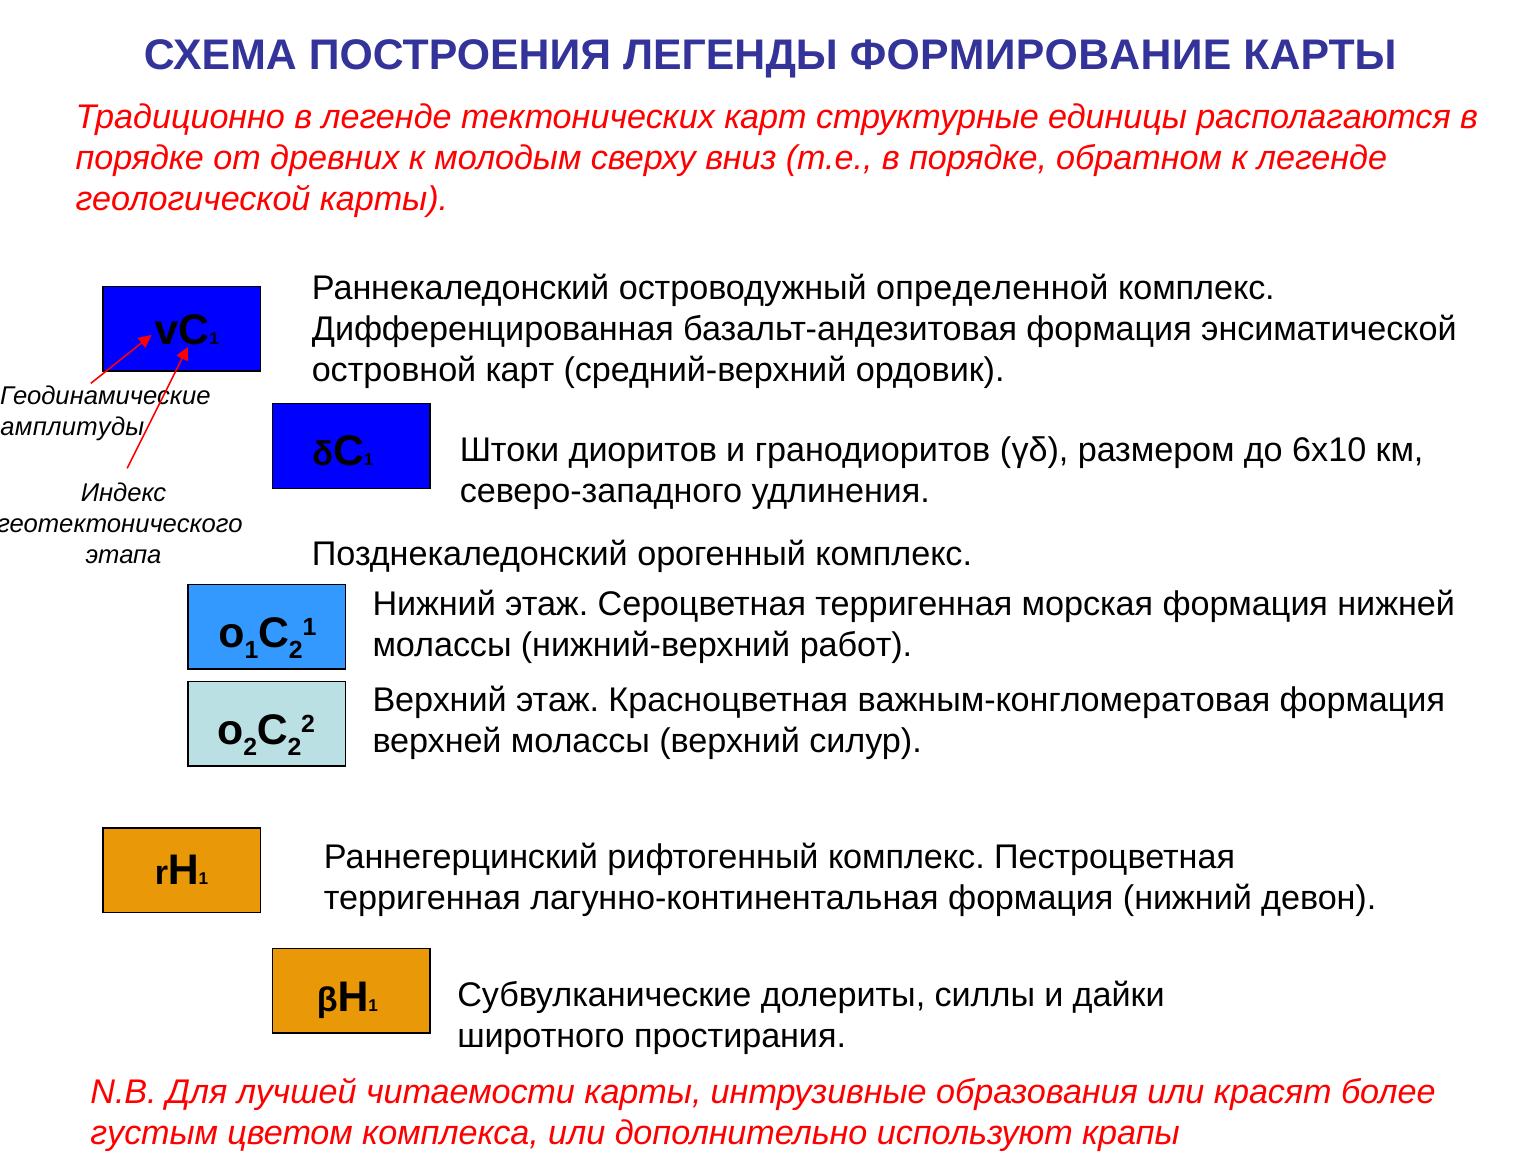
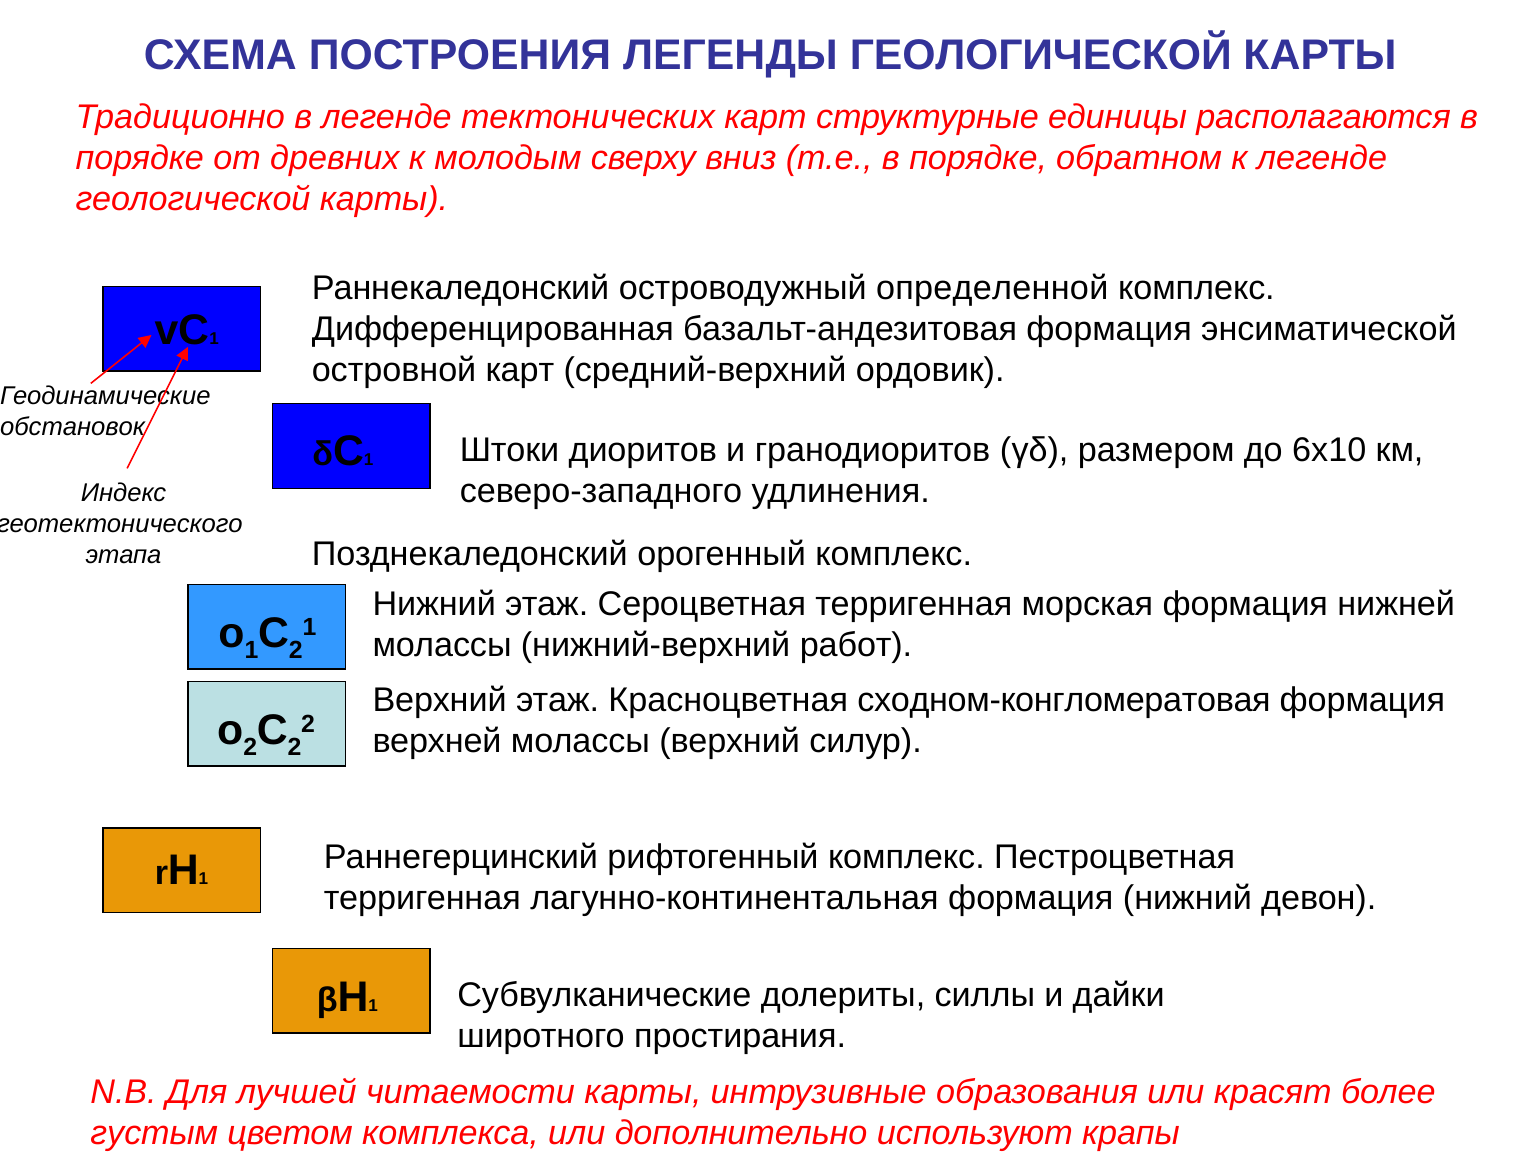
ЛЕГЕНДЫ ФОРМИРОВАНИЕ: ФОРМИРОВАНИЕ -> ГЕОЛОГИЧЕСКОЙ (1041, 56)
амплитуды: амплитуды -> обстановок (73, 427)
важным-конгломератовая: важным-конгломератовая -> сходном-конгломератовая (1064, 699)
